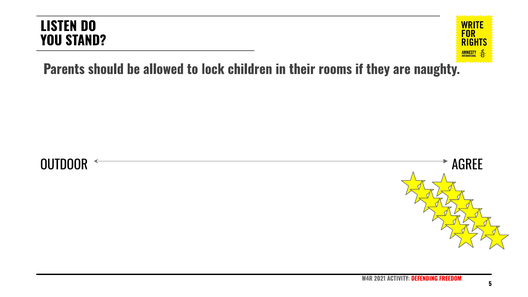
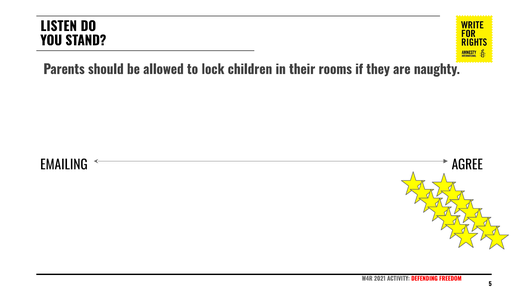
OUTDOOR: OUTDOOR -> EMAILING (64, 165)
